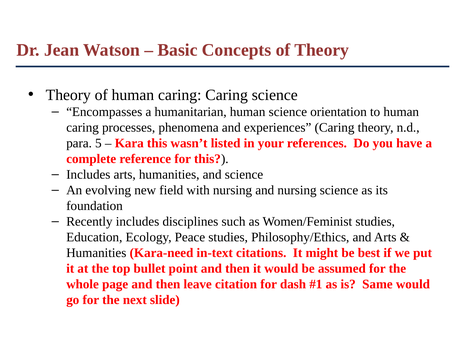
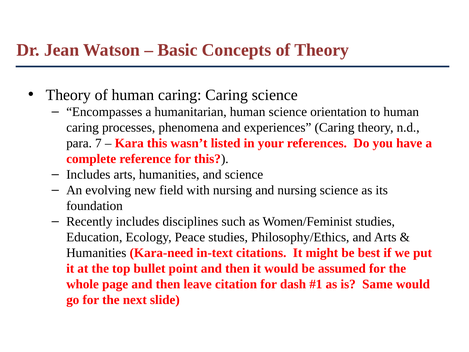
5: 5 -> 7 (98, 143)
